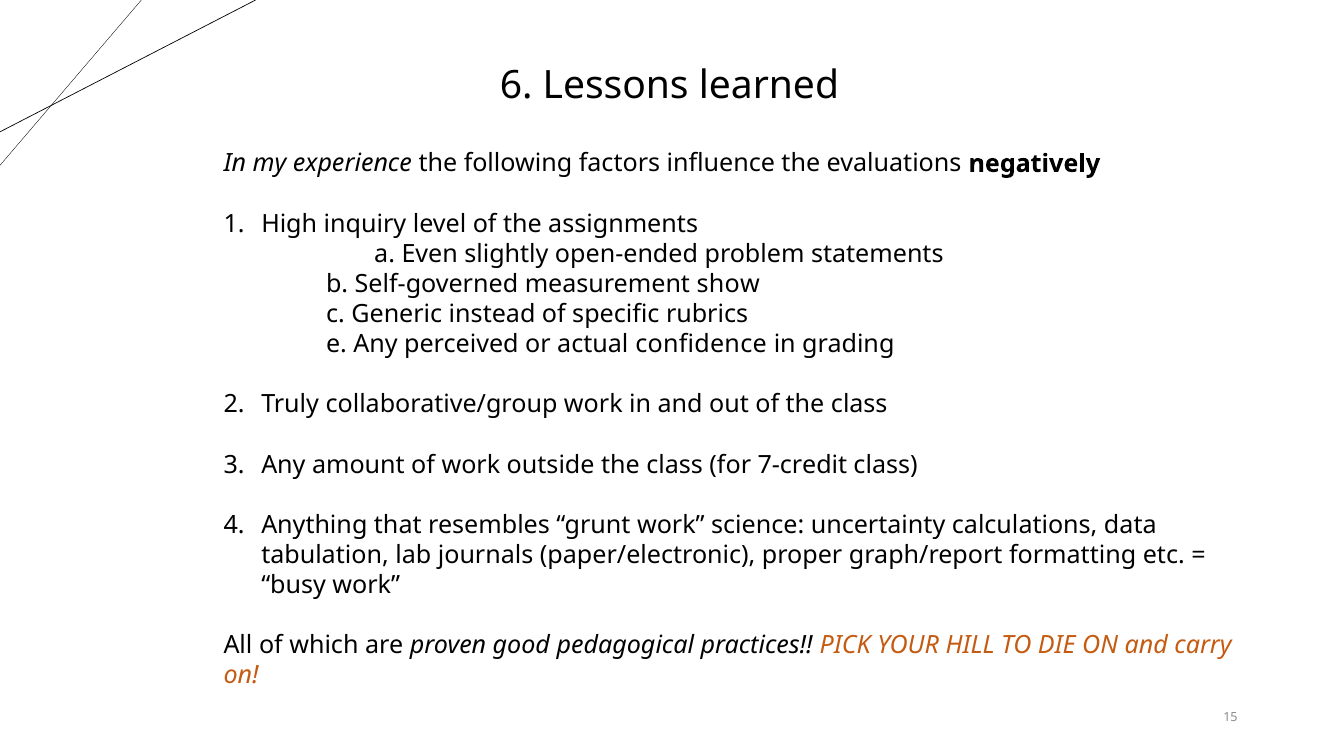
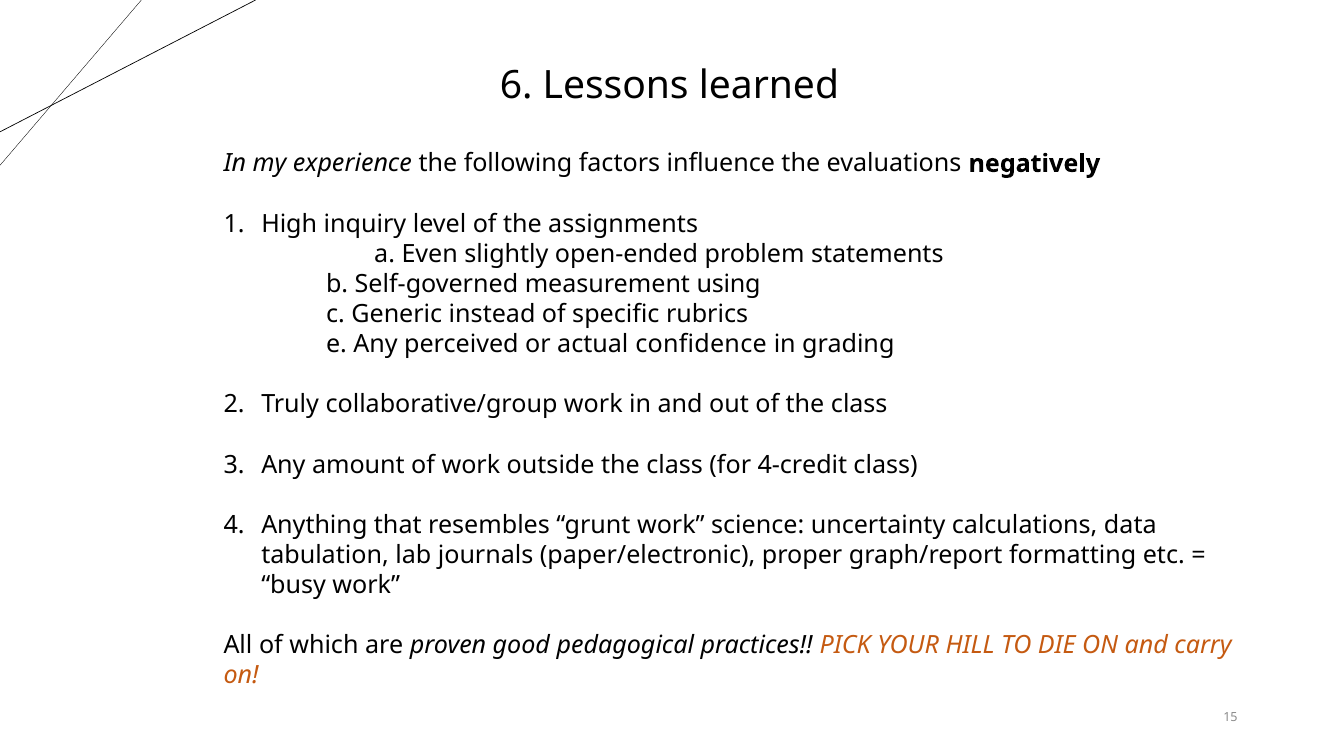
show: show -> using (729, 284)
7-credit: 7-credit -> 4-credit (802, 465)
